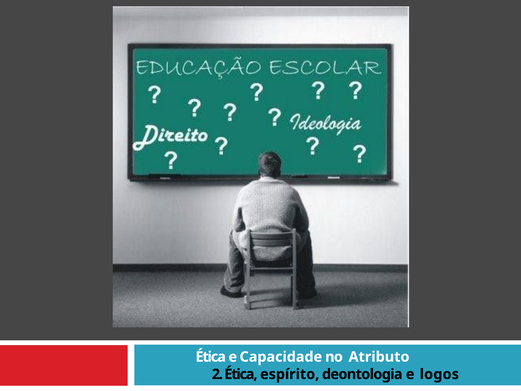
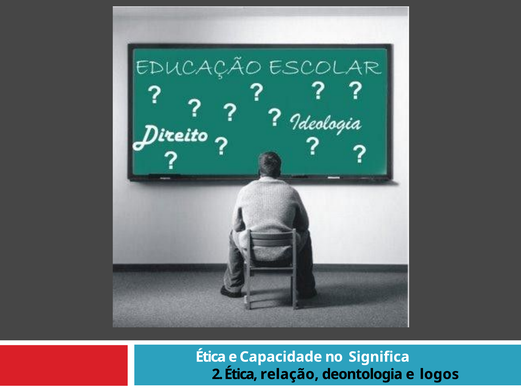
Atributo: Atributo -> Significa (379, 357)
espírito: espírito -> relação (290, 374)
